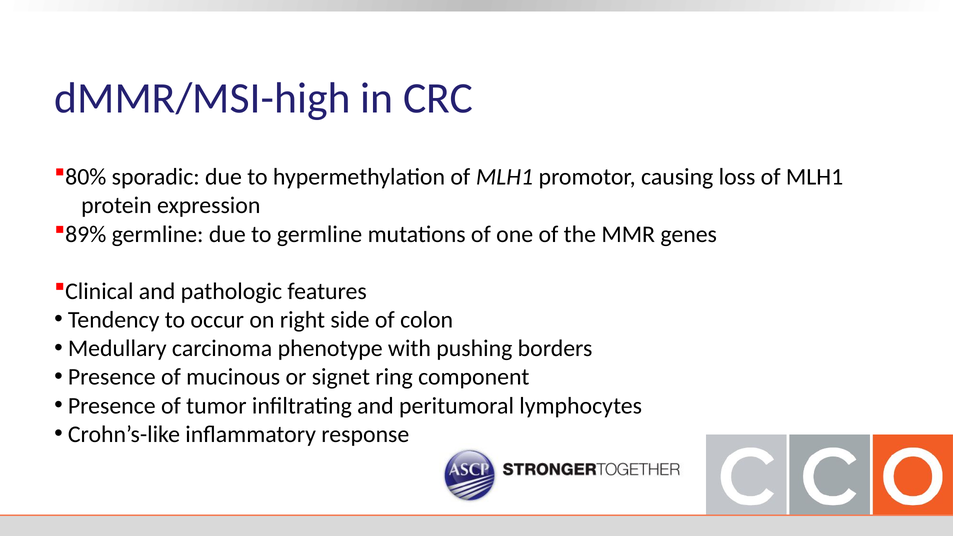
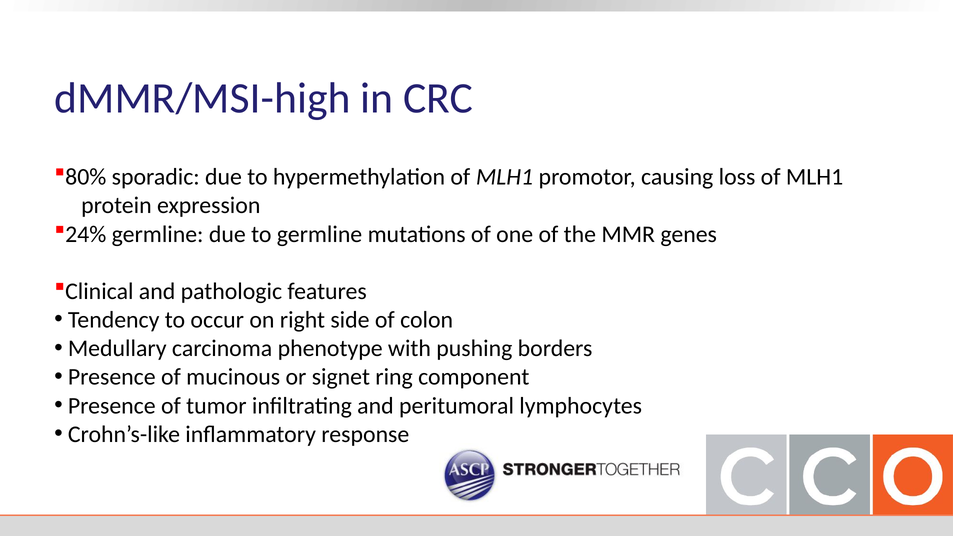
89%: 89% -> 24% (86, 234)
